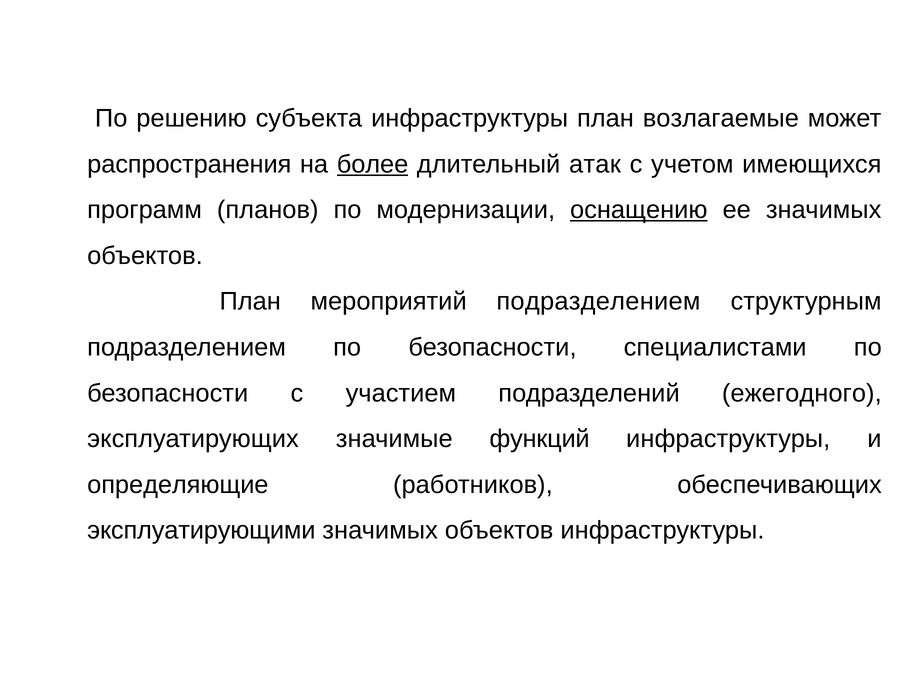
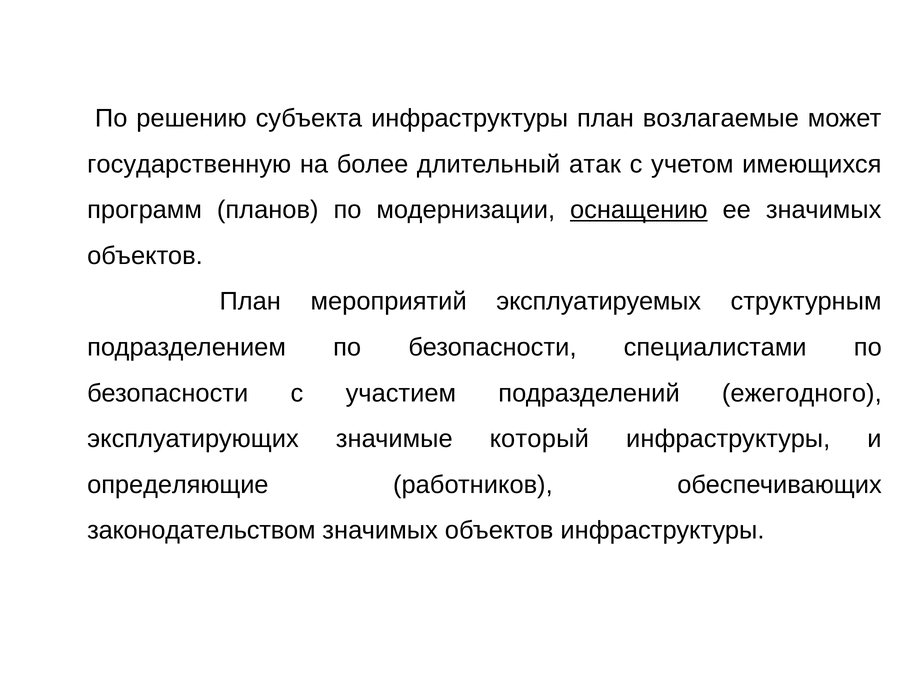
распространения: распространения -> государственную (189, 164)
более underline: present -> none (373, 164)
мероприятий подразделением: подразделением -> эксплуатируемых (599, 302)
функций: функций -> который (539, 439)
эксплуатирующими: эксплуатирующими -> законодательством (201, 531)
